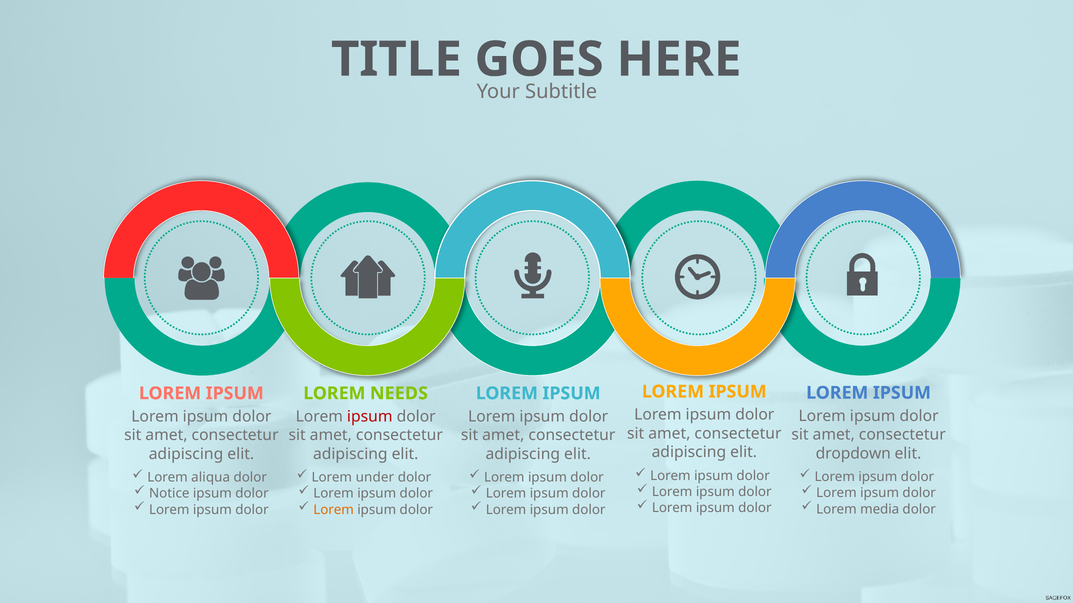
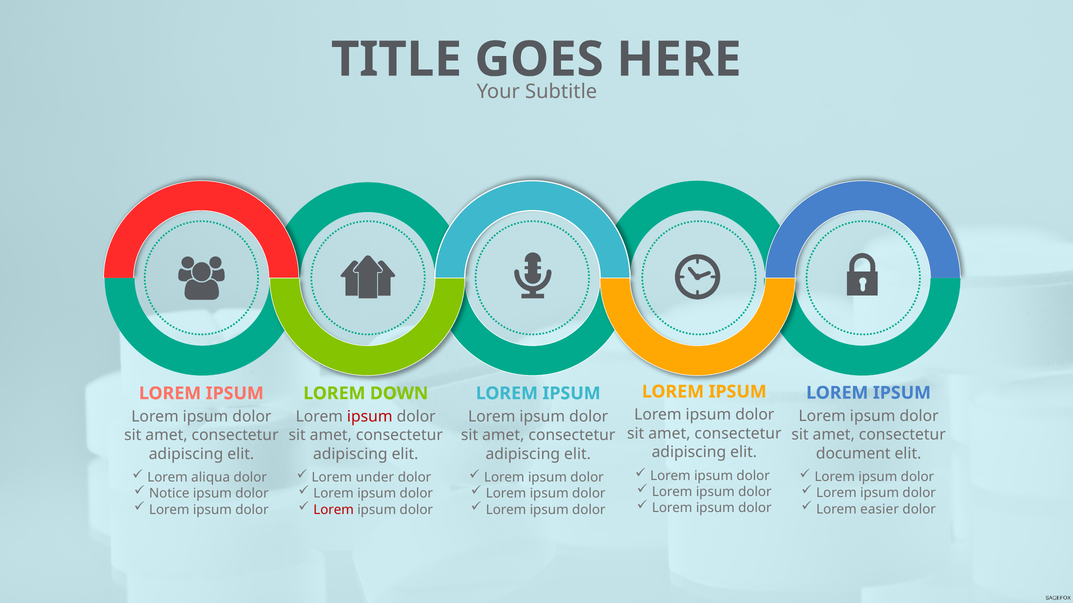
NEEDS: NEEDS -> DOWN (399, 394)
dropdown: dropdown -> document (853, 454)
media: media -> easier (880, 510)
Lorem colour: orange -> red (334, 510)
